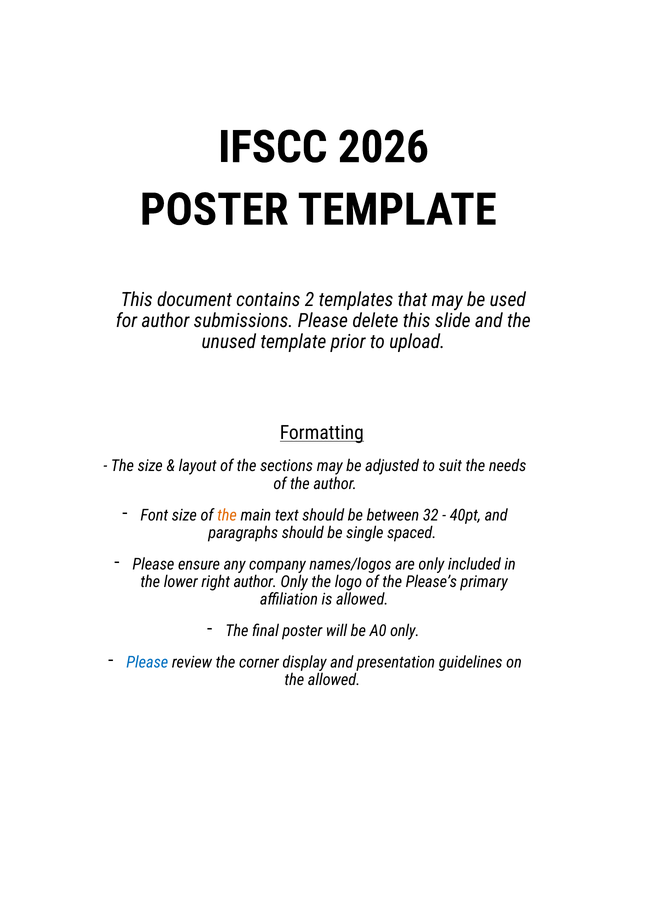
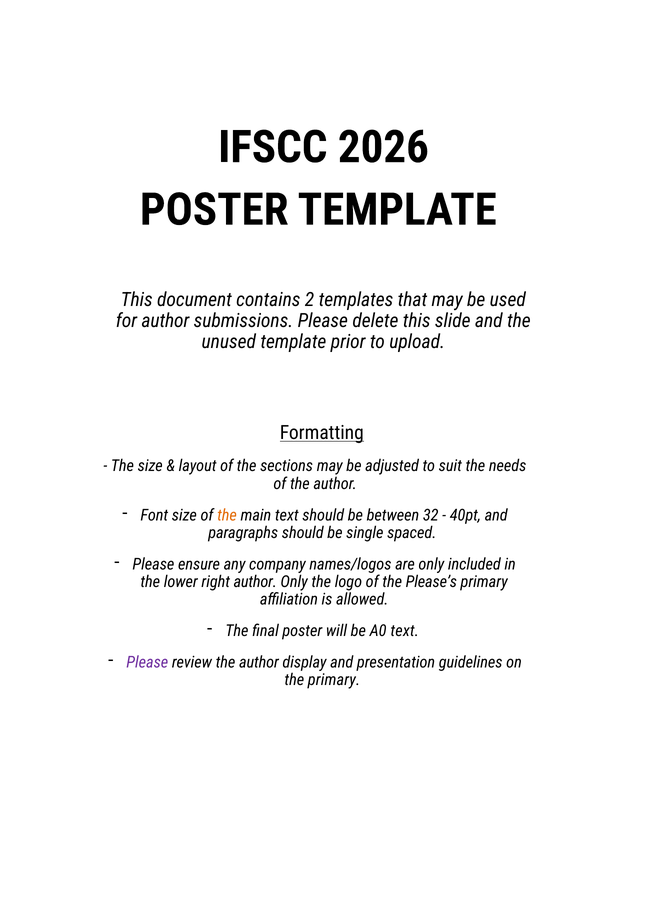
A0 only: only -> text (405, 630)
Please colour: blue -> purple (147, 662)
review the corner: corner -> author (259, 662)
the allowed: allowed -> primary (334, 679)
